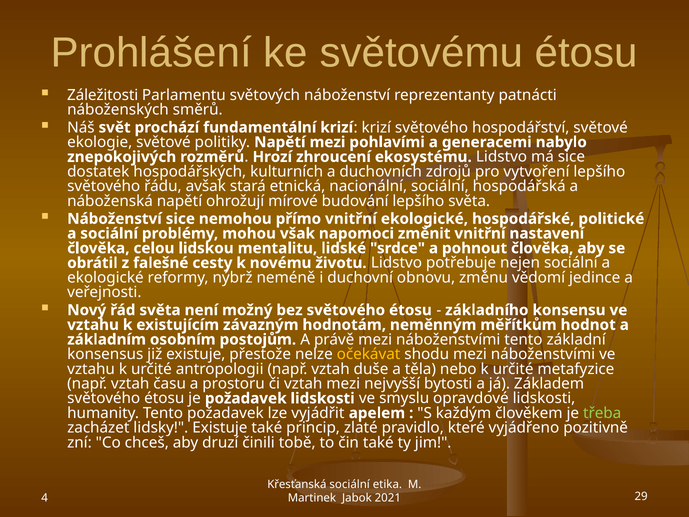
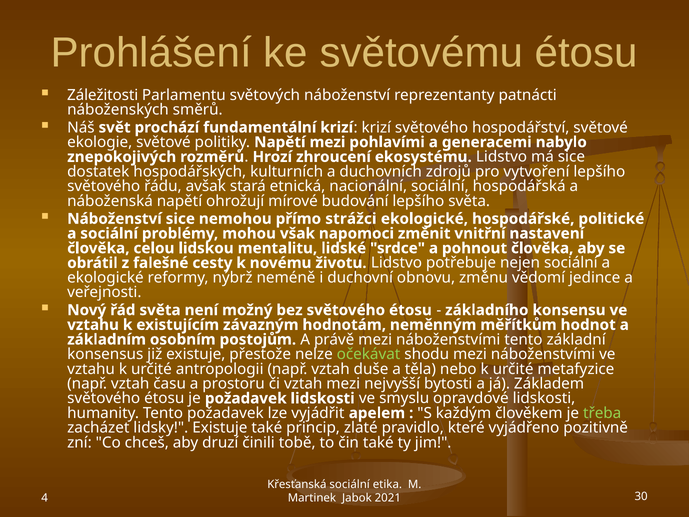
přímo vnitřní: vnitřní -> strážci (351, 219)
očekávat colour: yellow -> light green (369, 354)
29: 29 -> 30 (641, 496)
